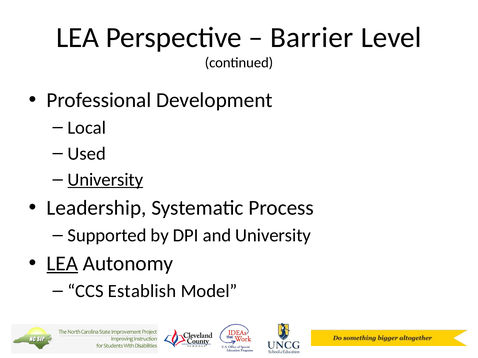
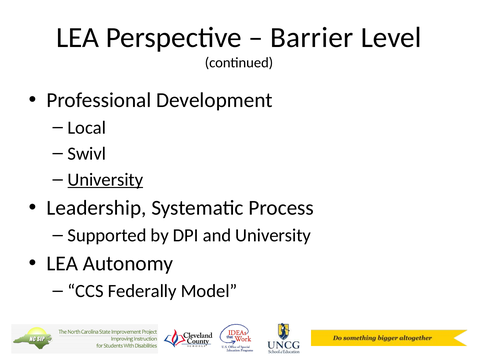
Used: Used -> Swivl (87, 154)
LEA underline: present -> none (62, 264)
Establish: Establish -> Federally (142, 291)
